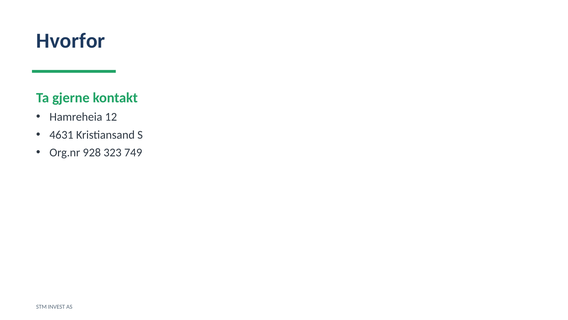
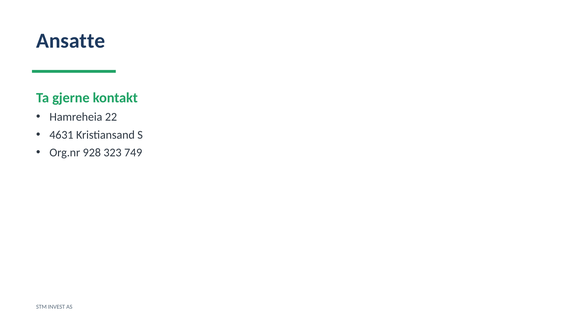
Hvorfor: Hvorfor -> Ansatte (71, 41)
12: 12 -> 22 (111, 117)
